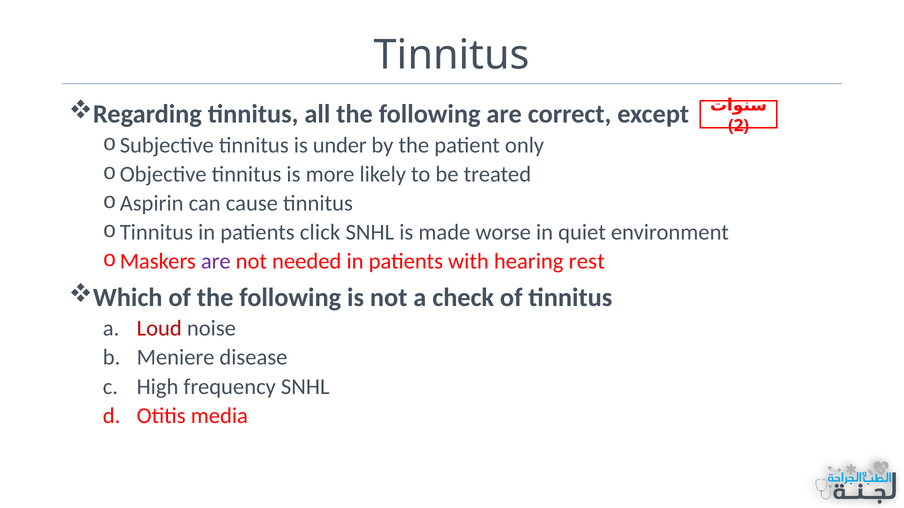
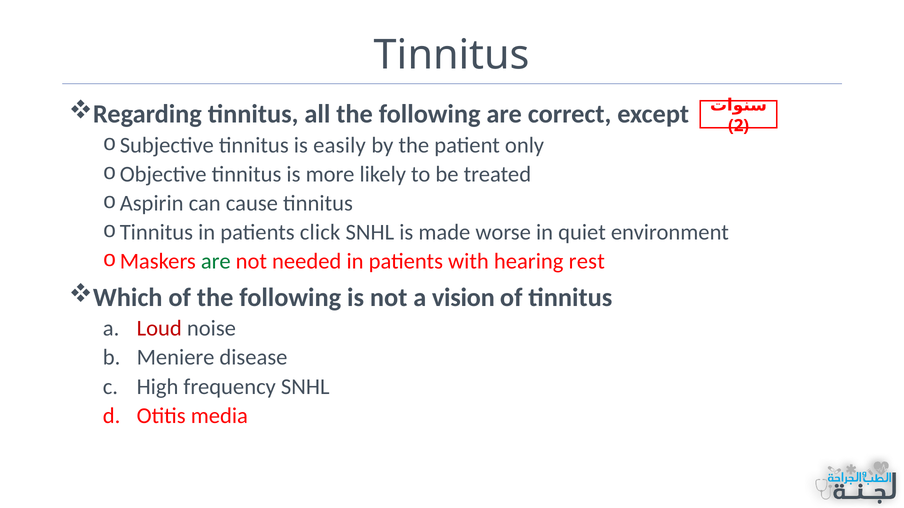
under: under -> easily (340, 145)
are colour: purple -> green (216, 262)
check: check -> vision (463, 298)
